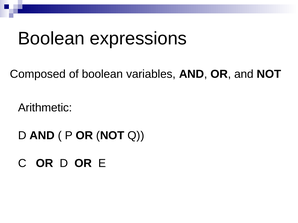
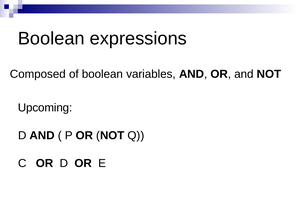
Arithmetic: Arithmetic -> Upcoming (45, 108)
